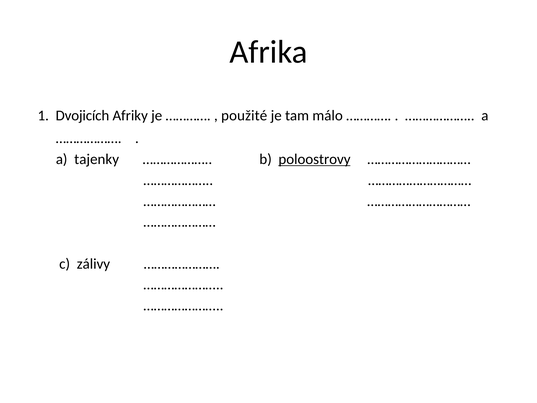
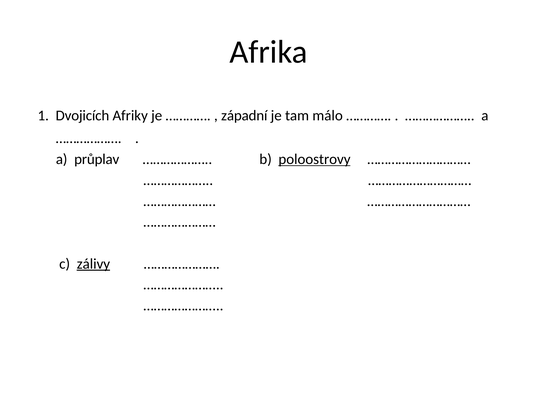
použité: použité -> západní (244, 116)
tajenky: tajenky -> průplav (97, 159)
zálivy underline: none -> present (93, 264)
